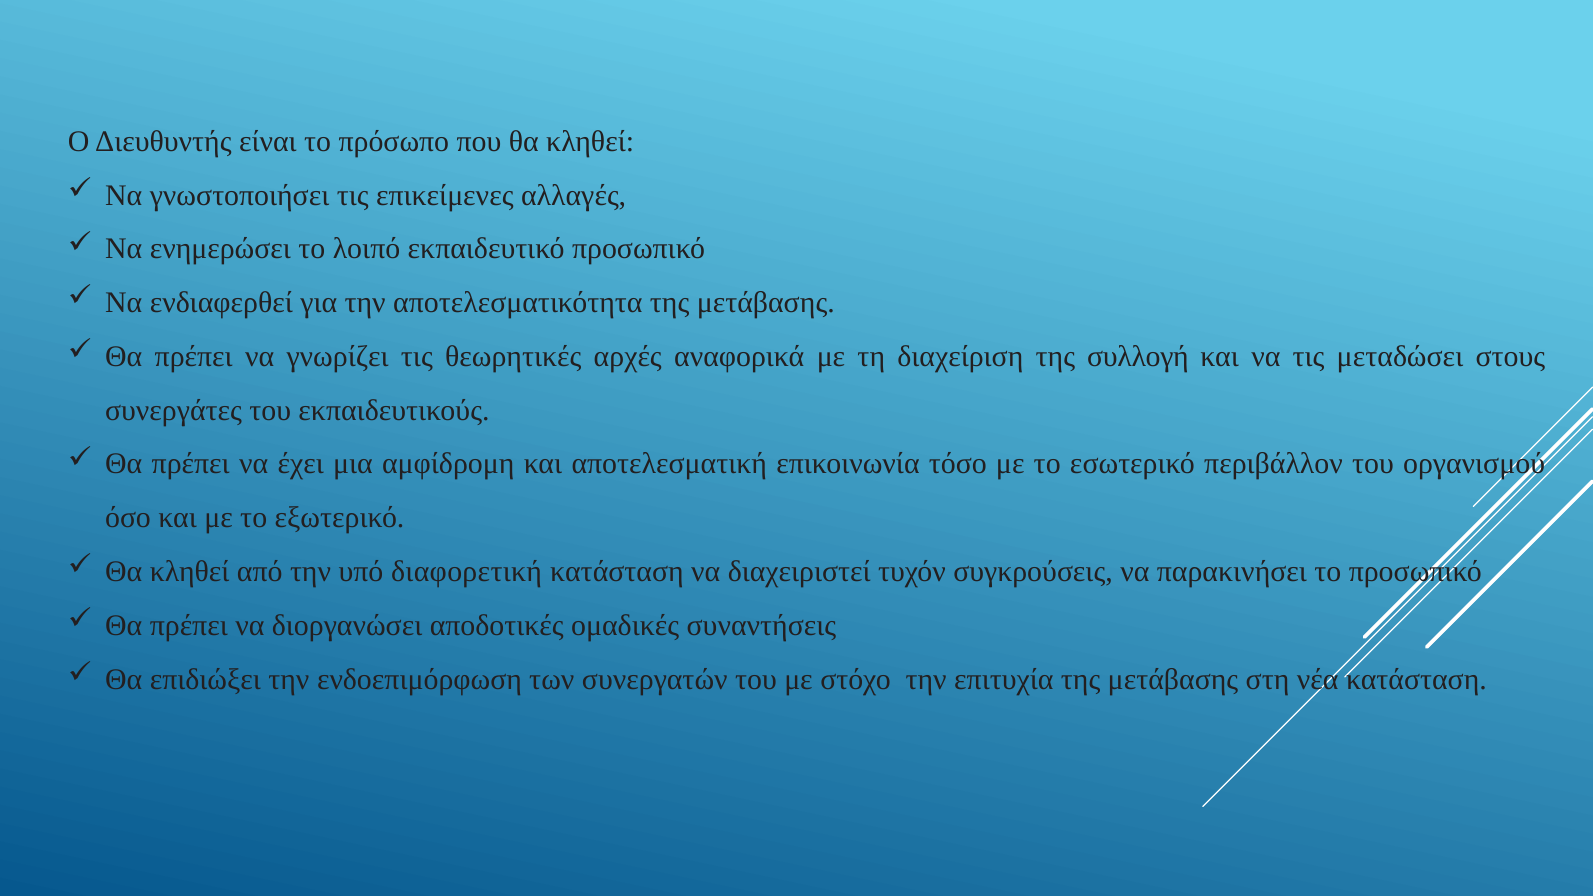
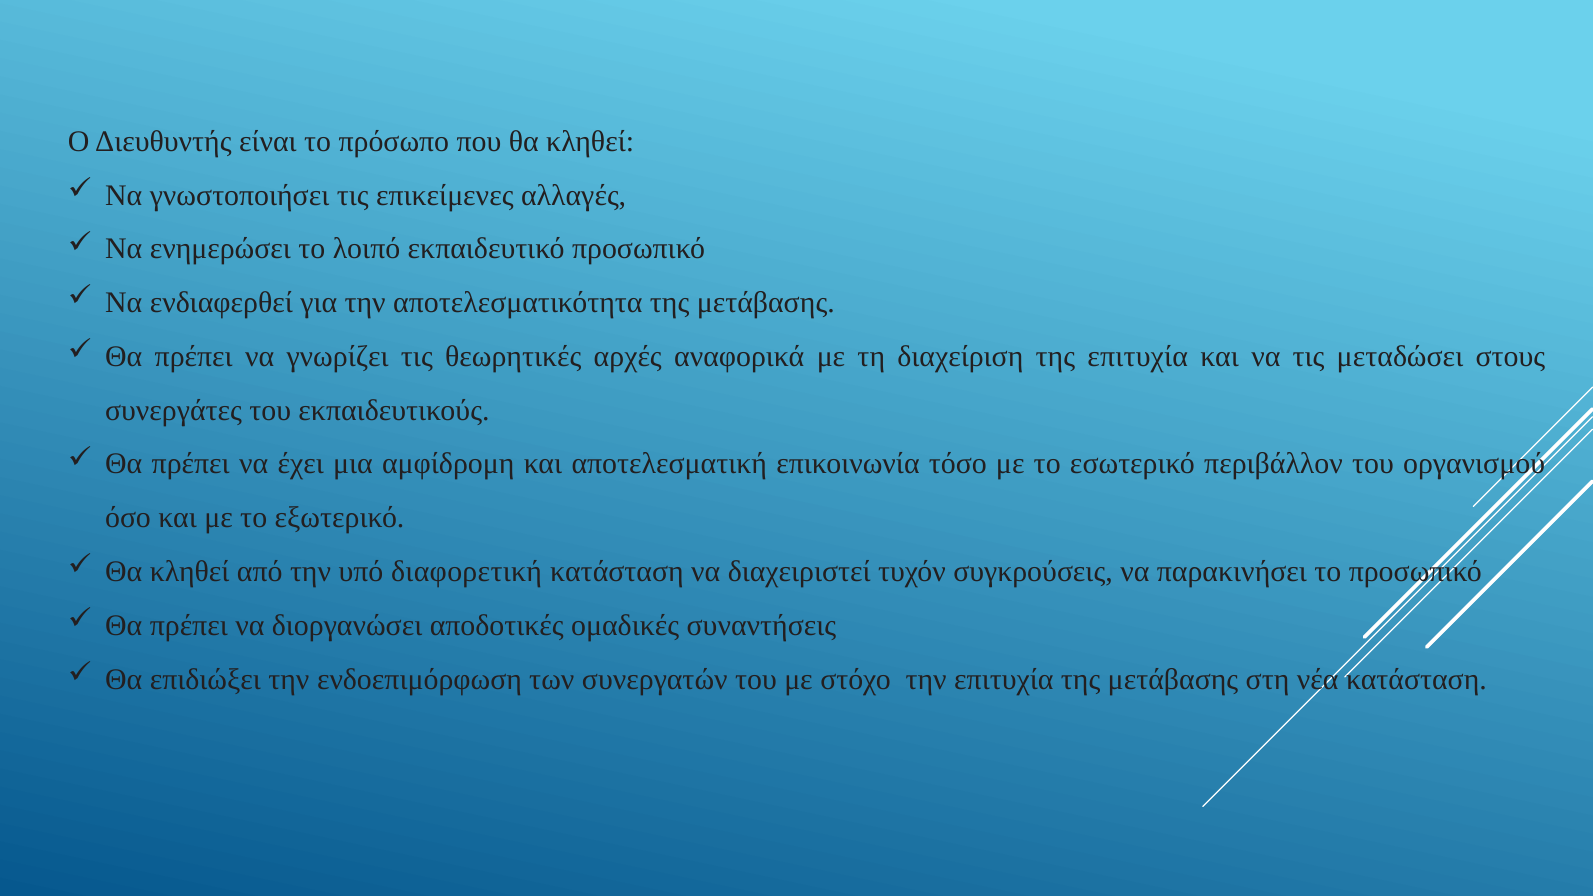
της συλλογή: συλλογή -> επιτυχία (1138, 357)
